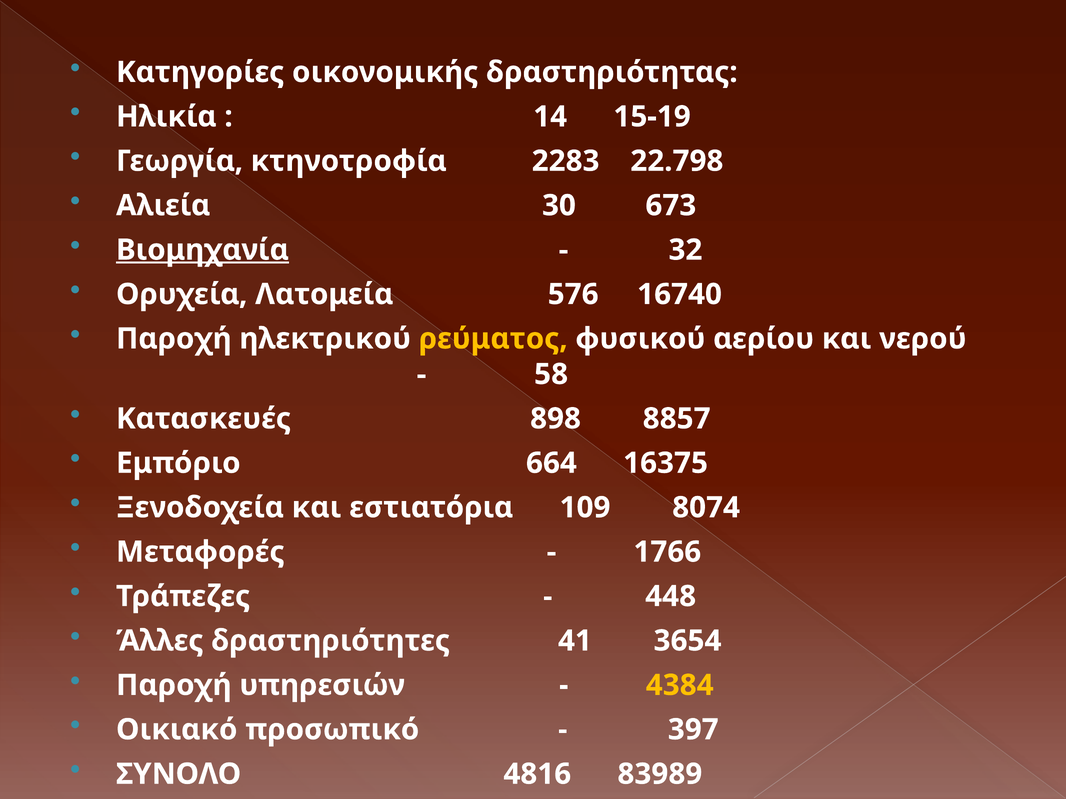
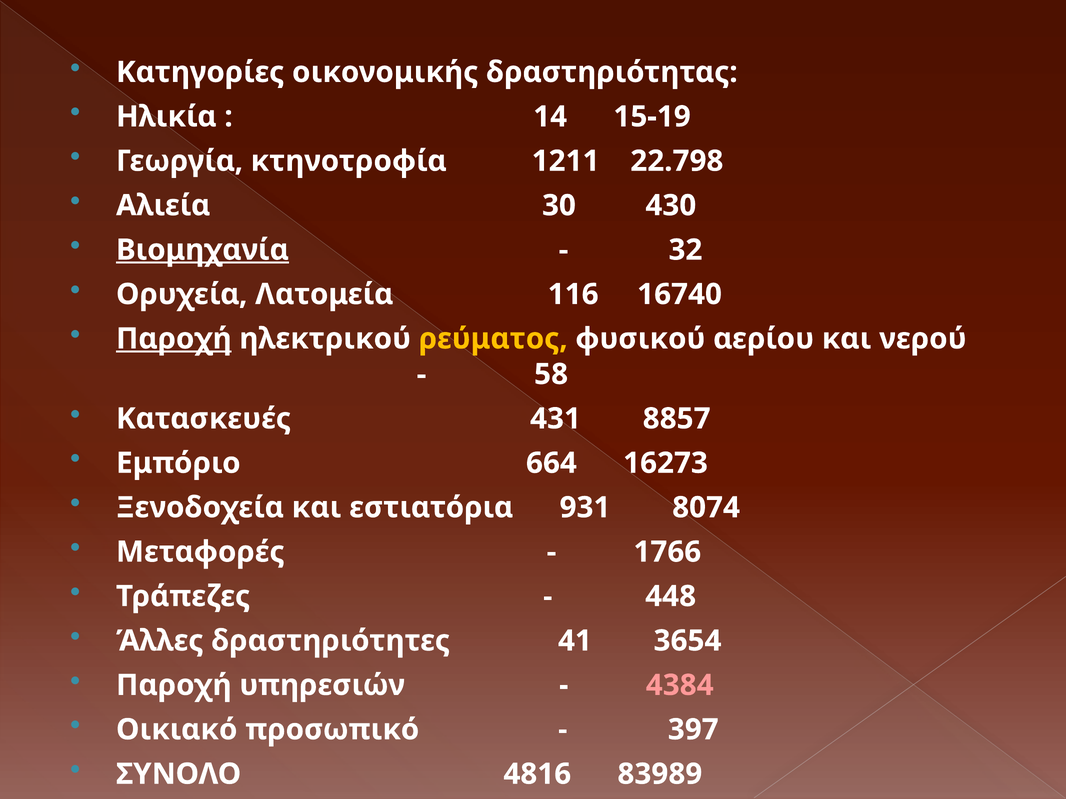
2283: 2283 -> 1211 (566, 161)
673: 673 -> 430 (671, 206)
576: 576 -> 116 (573, 294)
Παροχή underline: none -> present (174, 339)
898: 898 -> 431 (556, 419)
16375: 16375 -> 16273 (666, 463)
109: 109 -> 931 (585, 508)
4384 colour: yellow -> pink (680, 686)
